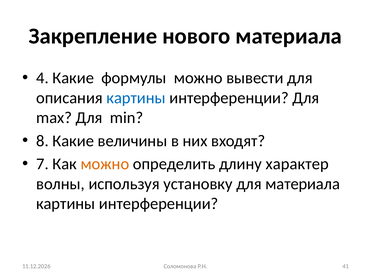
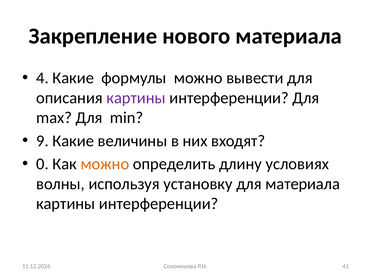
картины colour: blue -> purple (136, 98)
8: 8 -> 9 (42, 141)
7: 7 -> 0 (42, 164)
характер: характер -> условиях (297, 164)
